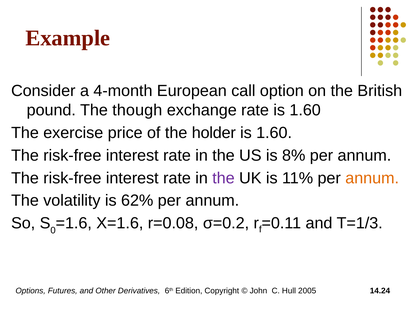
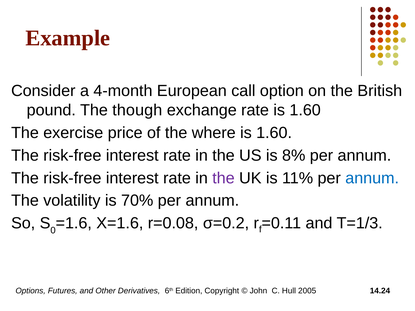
holder: holder -> where (214, 133)
annum colour: orange -> blue (372, 178)
62%: 62% -> 70% (137, 201)
